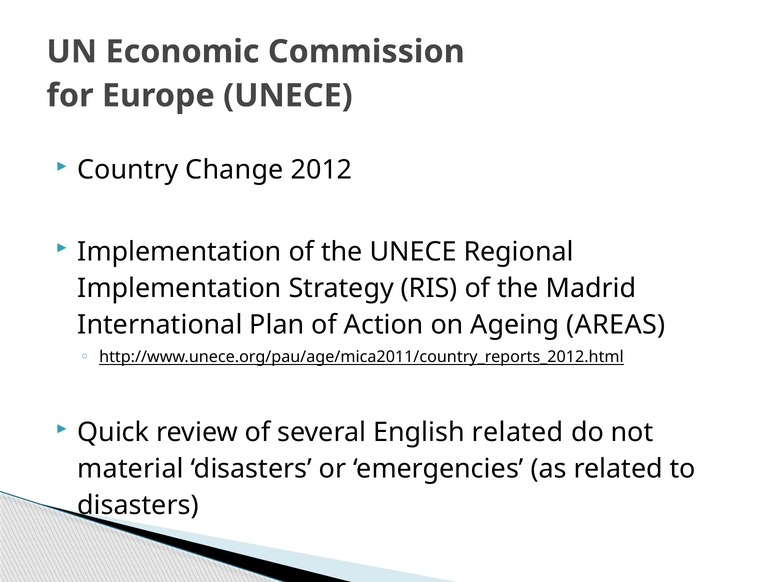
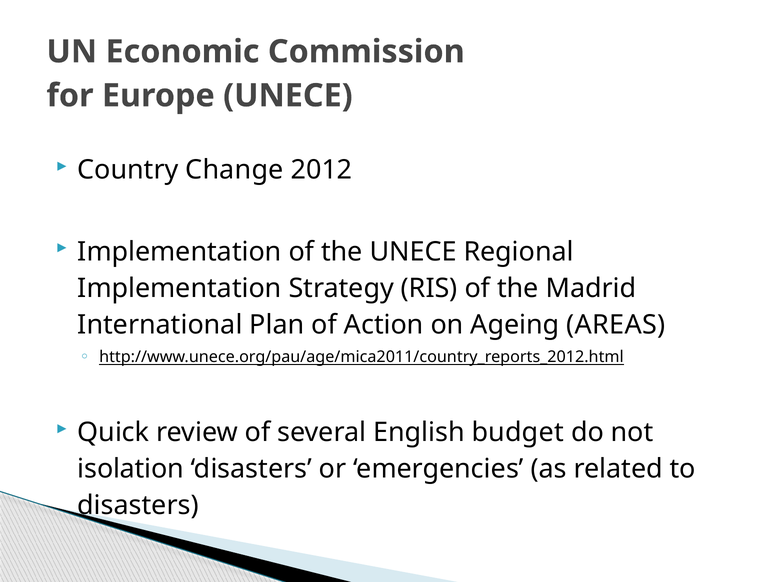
English related: related -> budget (518, 432)
material: material -> isolation (131, 469)
